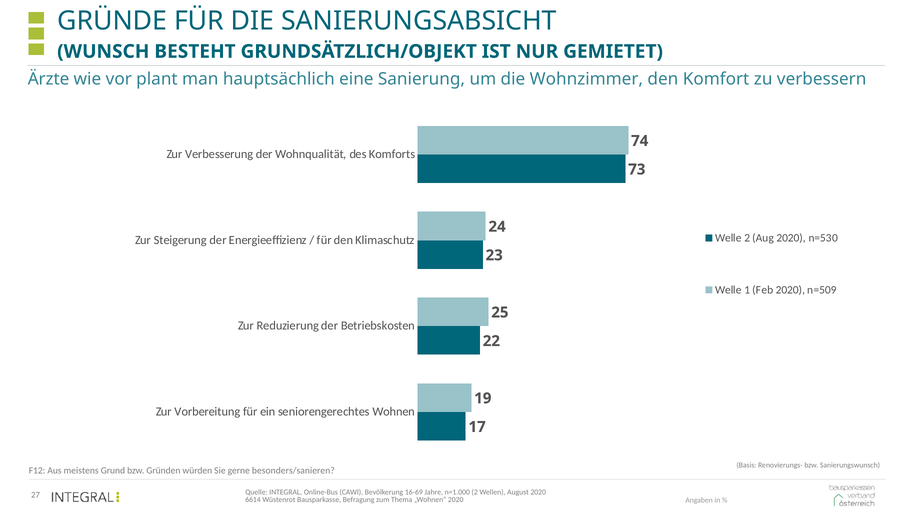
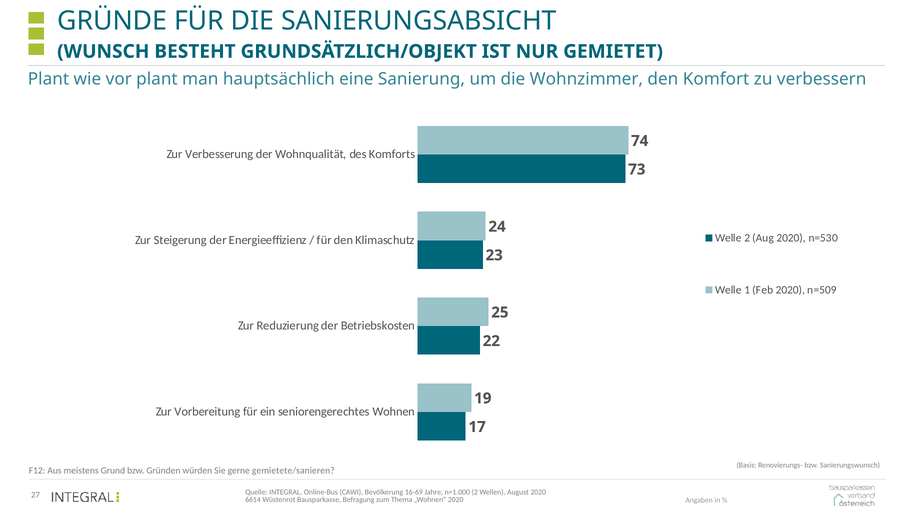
Ärzte: Ärzte -> Plant (48, 79)
besonders/sanieren: besonders/sanieren -> gemietete/sanieren (293, 470)
